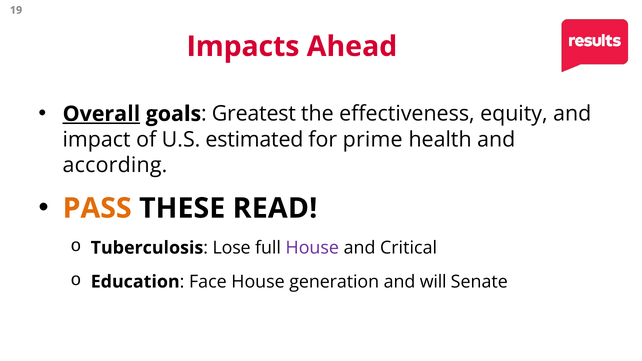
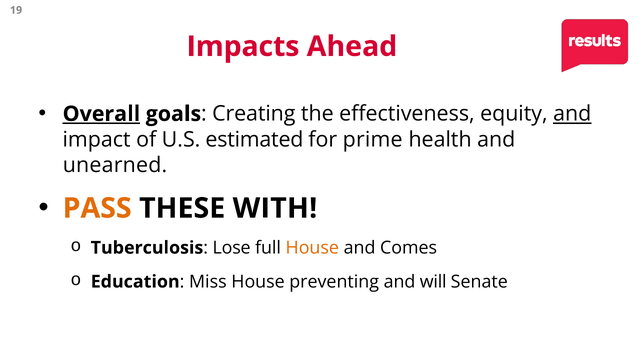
Greatest: Greatest -> Creating (254, 114)
and underline: none -> present (572, 114)
according: according -> unearned (115, 165)
READ: READ -> WITH (275, 208)
House colour: purple -> orange (312, 248)
Critical: Critical -> Comes (409, 248)
Face: Face -> Miss (208, 282)
generation: generation -> preventing (334, 282)
